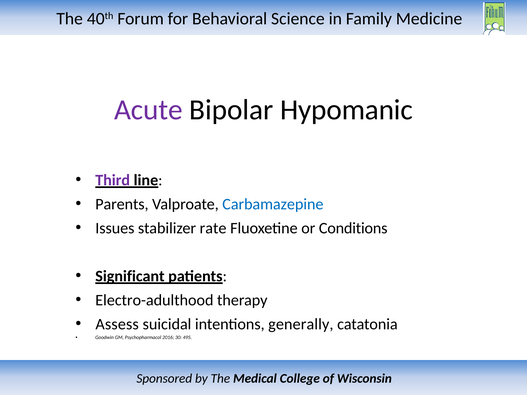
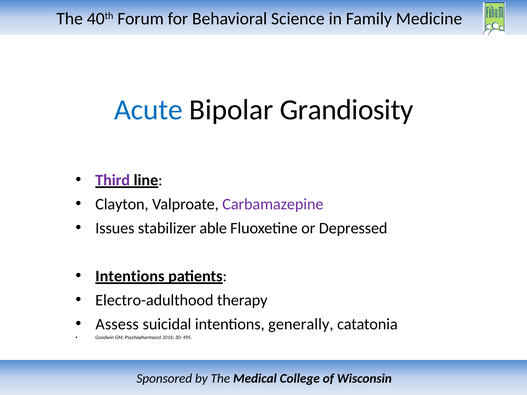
Acute colour: purple -> blue (148, 110)
Hypomanic: Hypomanic -> Grandiosity (347, 110)
Parents: Parents -> Clayton (122, 204)
Carbamazepine colour: blue -> purple (273, 204)
rate: rate -> able (213, 228)
Conditions: Conditions -> Depressed (353, 228)
Significant: Significant -> Intentions (130, 276)
